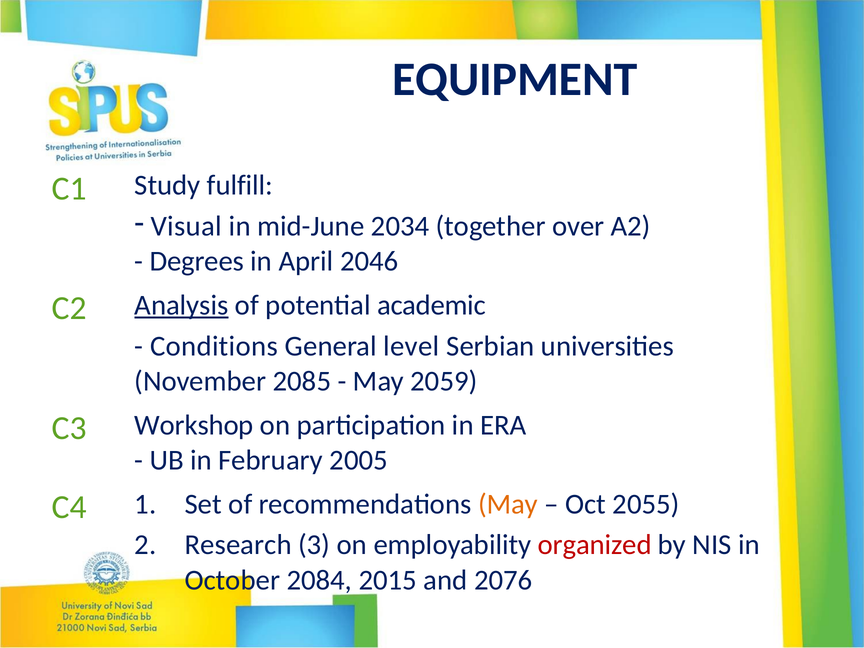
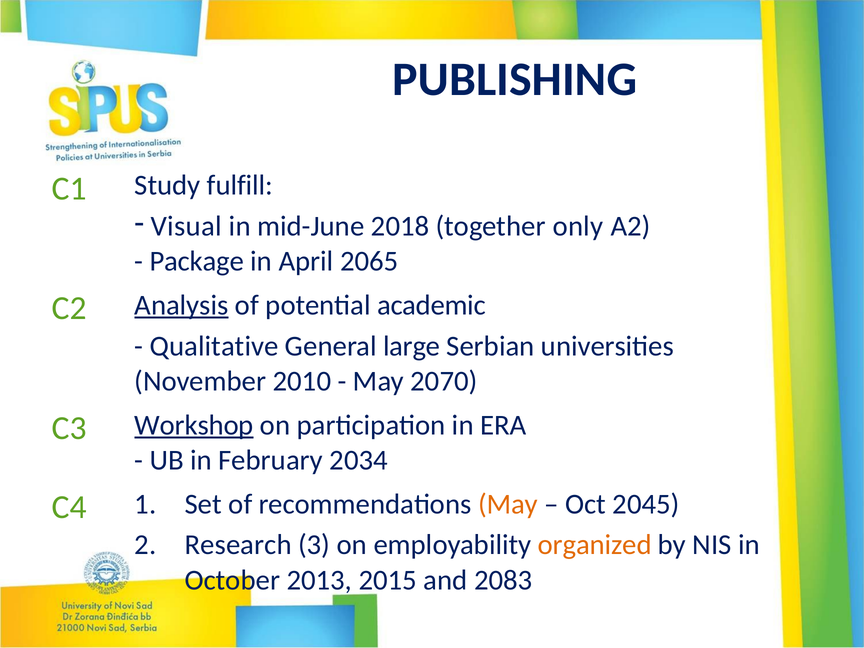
EQUIPMENT: EQUIPMENT -> PUBLISHING (515, 80)
2034: 2034 -> 2018 (400, 226)
over: over -> only (578, 226)
Degrees: Degrees -> Package (197, 261)
2046: 2046 -> 2065 (369, 261)
Conditions: Conditions -> Qualitative (214, 346)
level: level -> large (412, 346)
2085: 2085 -> 2010 (302, 381)
2059: 2059 -> 2070 (444, 381)
Workshop underline: none -> present (194, 425)
2005: 2005 -> 2034 (359, 460)
2055: 2055 -> 2045 (646, 504)
organized colour: red -> orange (595, 545)
2084: 2084 -> 2013 (319, 580)
2076: 2076 -> 2083 (503, 580)
